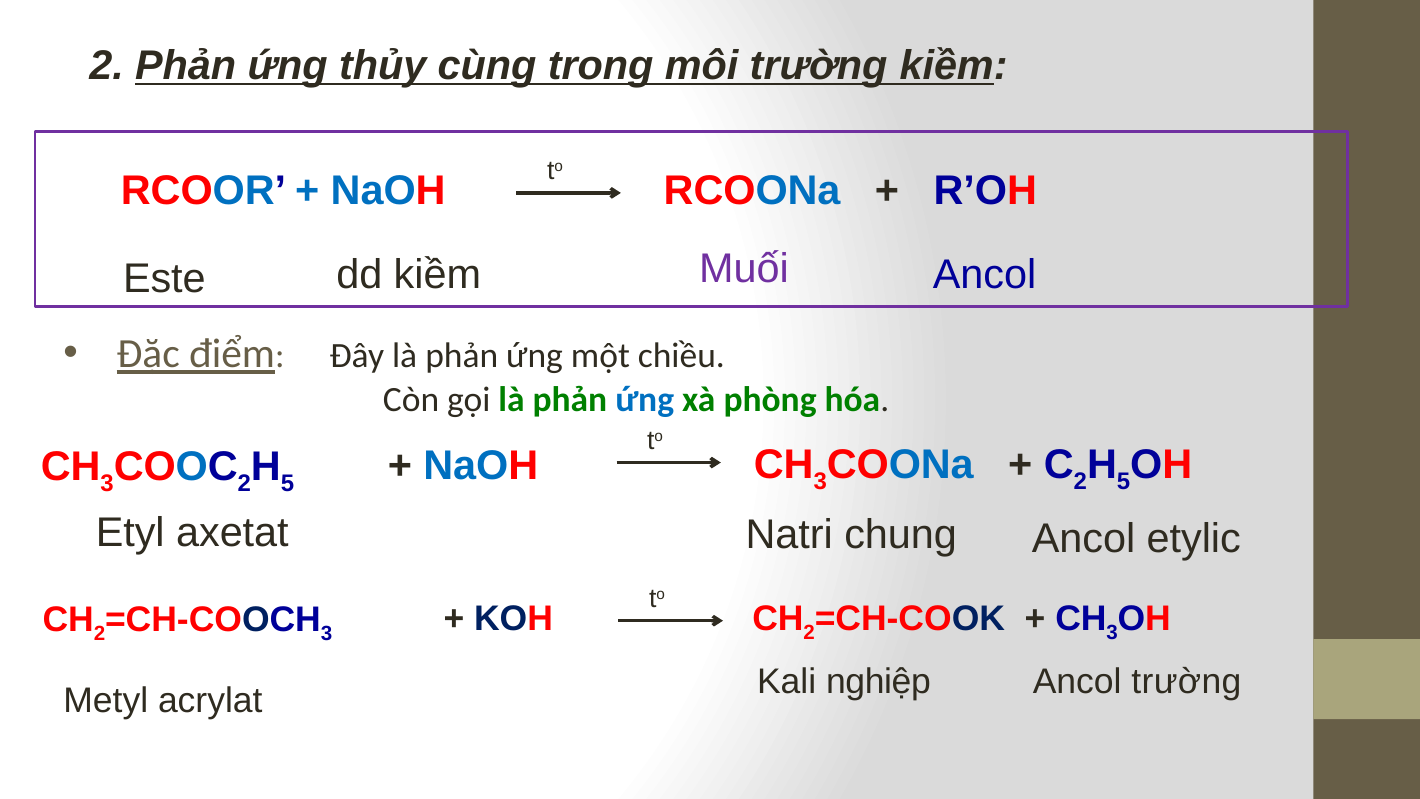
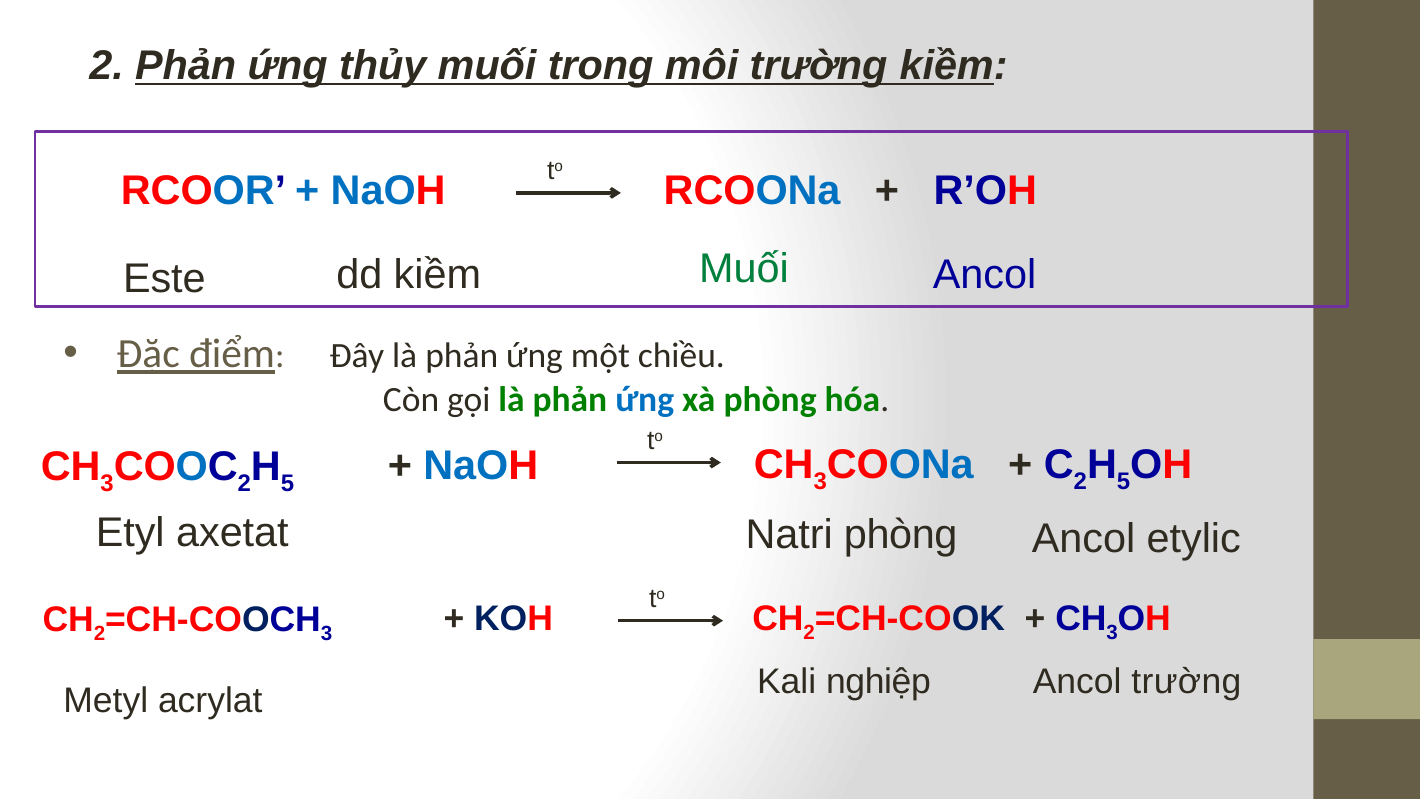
thủy cùng: cùng -> muối (487, 66)
Muối colour: purple -> green (744, 269)
Natri chung: chung -> phòng (901, 534)
